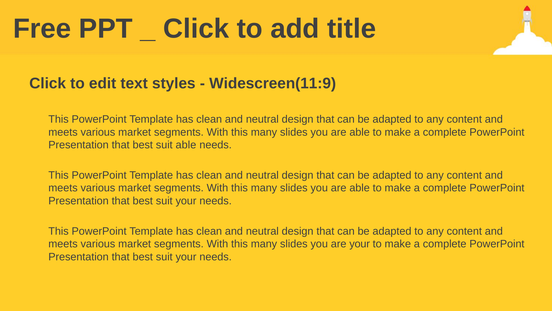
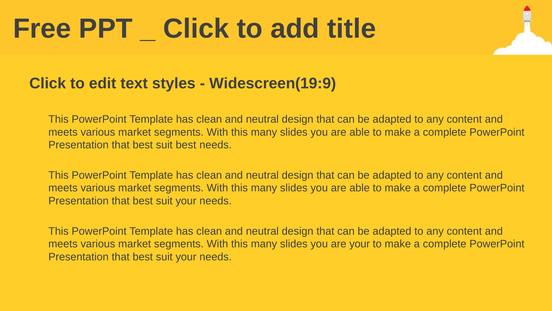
Widescreen(11:9: Widescreen(11:9 -> Widescreen(19:9 (273, 83)
suit able: able -> best (186, 145)
